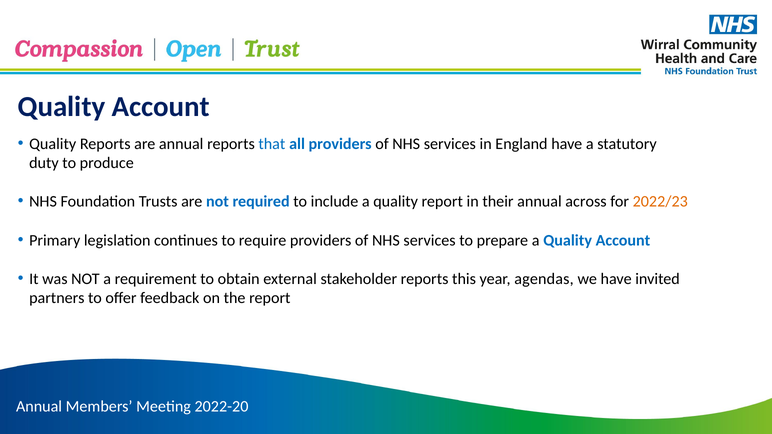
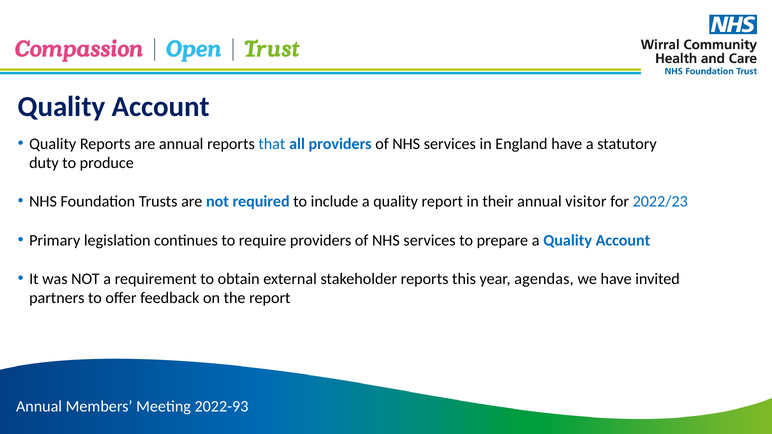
across: across -> visitor (586, 202)
2022/23 colour: orange -> blue (660, 202)
2022-20: 2022-20 -> 2022-93 (221, 407)
